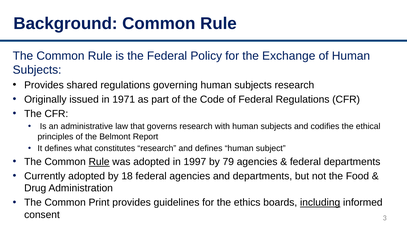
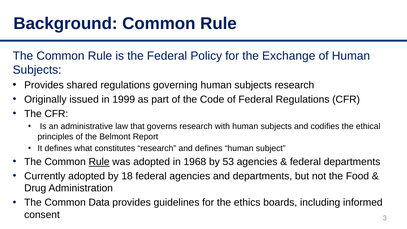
1971: 1971 -> 1999 (124, 99)
1997: 1997 -> 1968 (195, 162)
79: 79 -> 53 (228, 162)
Print: Print -> Data (99, 202)
including underline: present -> none (320, 202)
